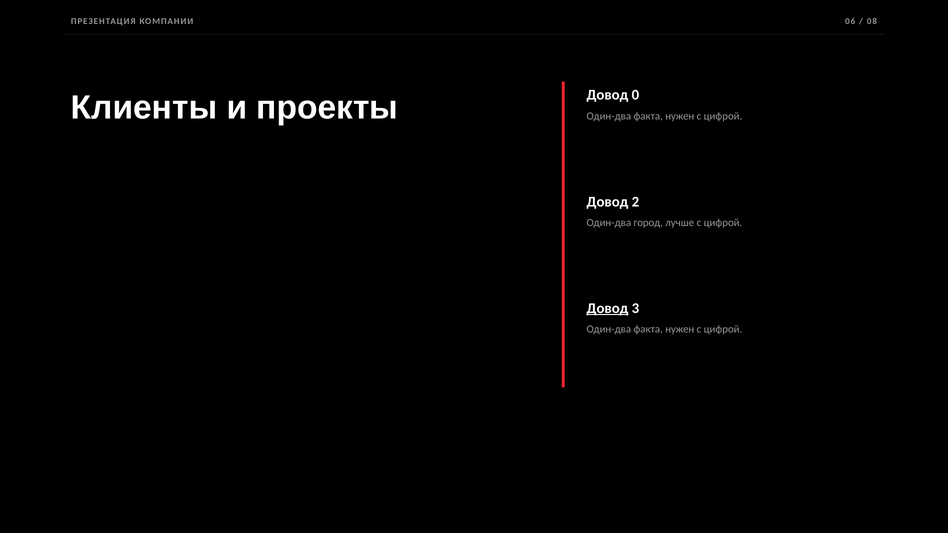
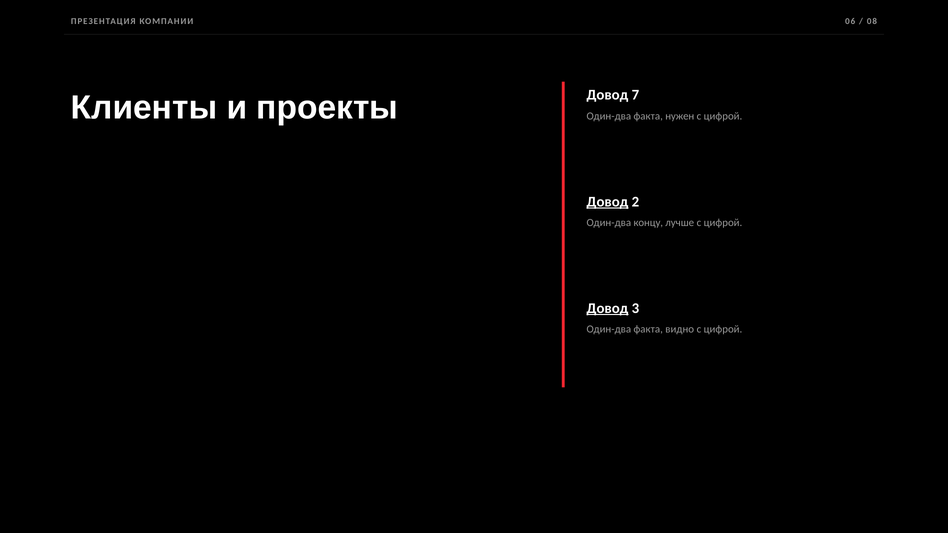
0: 0 -> 7 (635, 95)
Довод underline: none -> present (607, 202)
город: город -> концу (648, 223)
нужен: нужен -> видно (680, 329)
